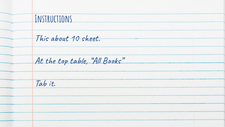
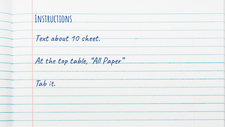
This: This -> Text (41, 38)
Books: Books -> Paper (113, 60)
